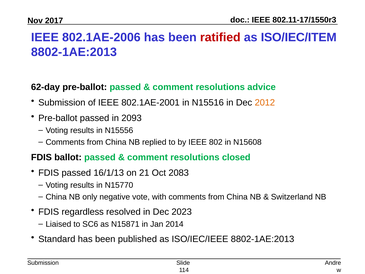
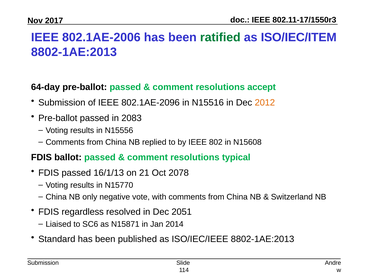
ratified colour: red -> green (220, 37)
62-day: 62-day -> 64-day (45, 87)
advice: advice -> accept (262, 87)
802.1AE-2001: 802.1AE-2001 -> 802.1AE-2096 (151, 103)
2093: 2093 -> 2083 (132, 118)
closed: closed -> typical (236, 157)
2083: 2083 -> 2078 (179, 173)
2023: 2023 -> 2051 (182, 212)
